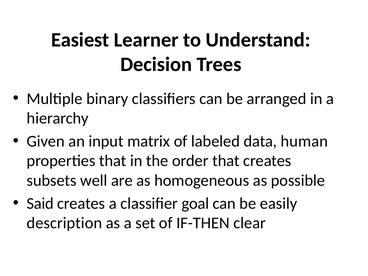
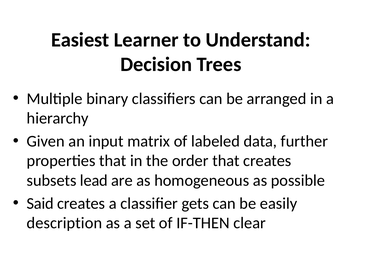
human: human -> further (304, 141)
well: well -> lead (94, 180)
goal: goal -> gets (195, 203)
